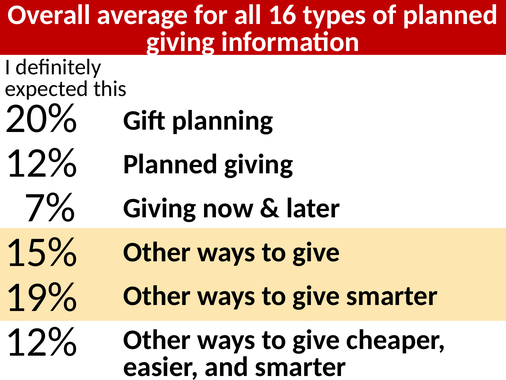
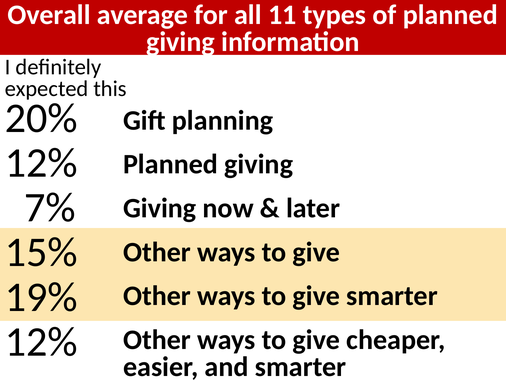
16: 16 -> 11 (282, 15)
